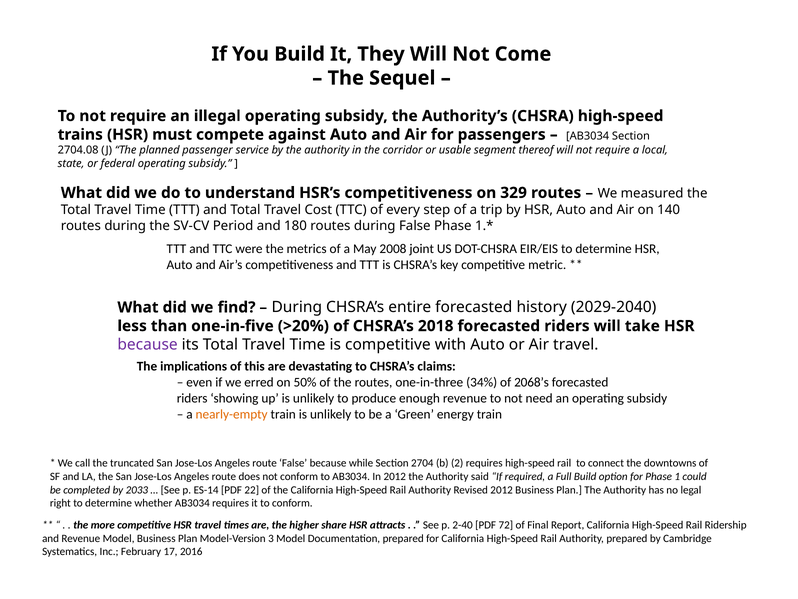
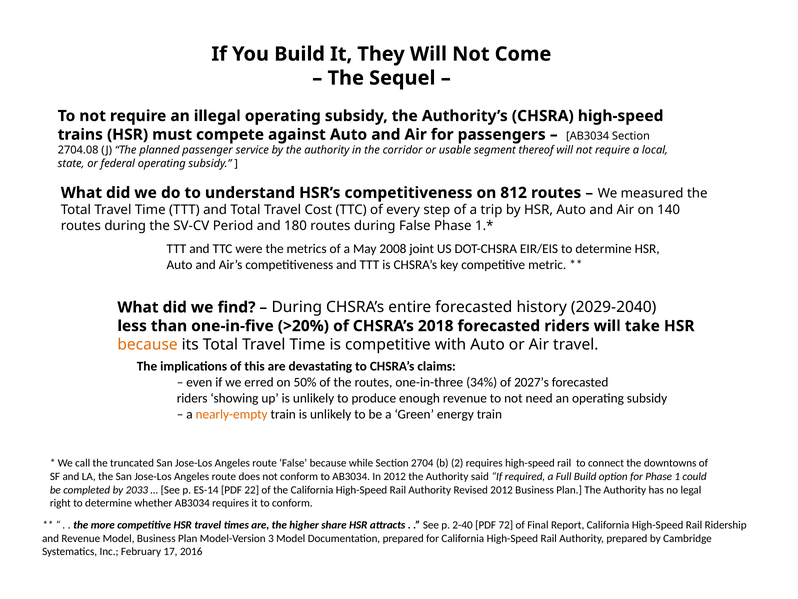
329: 329 -> 812 (514, 193)
because colour: purple -> orange (148, 344)
2068’s: 2068’s -> 2027’s (532, 382)
